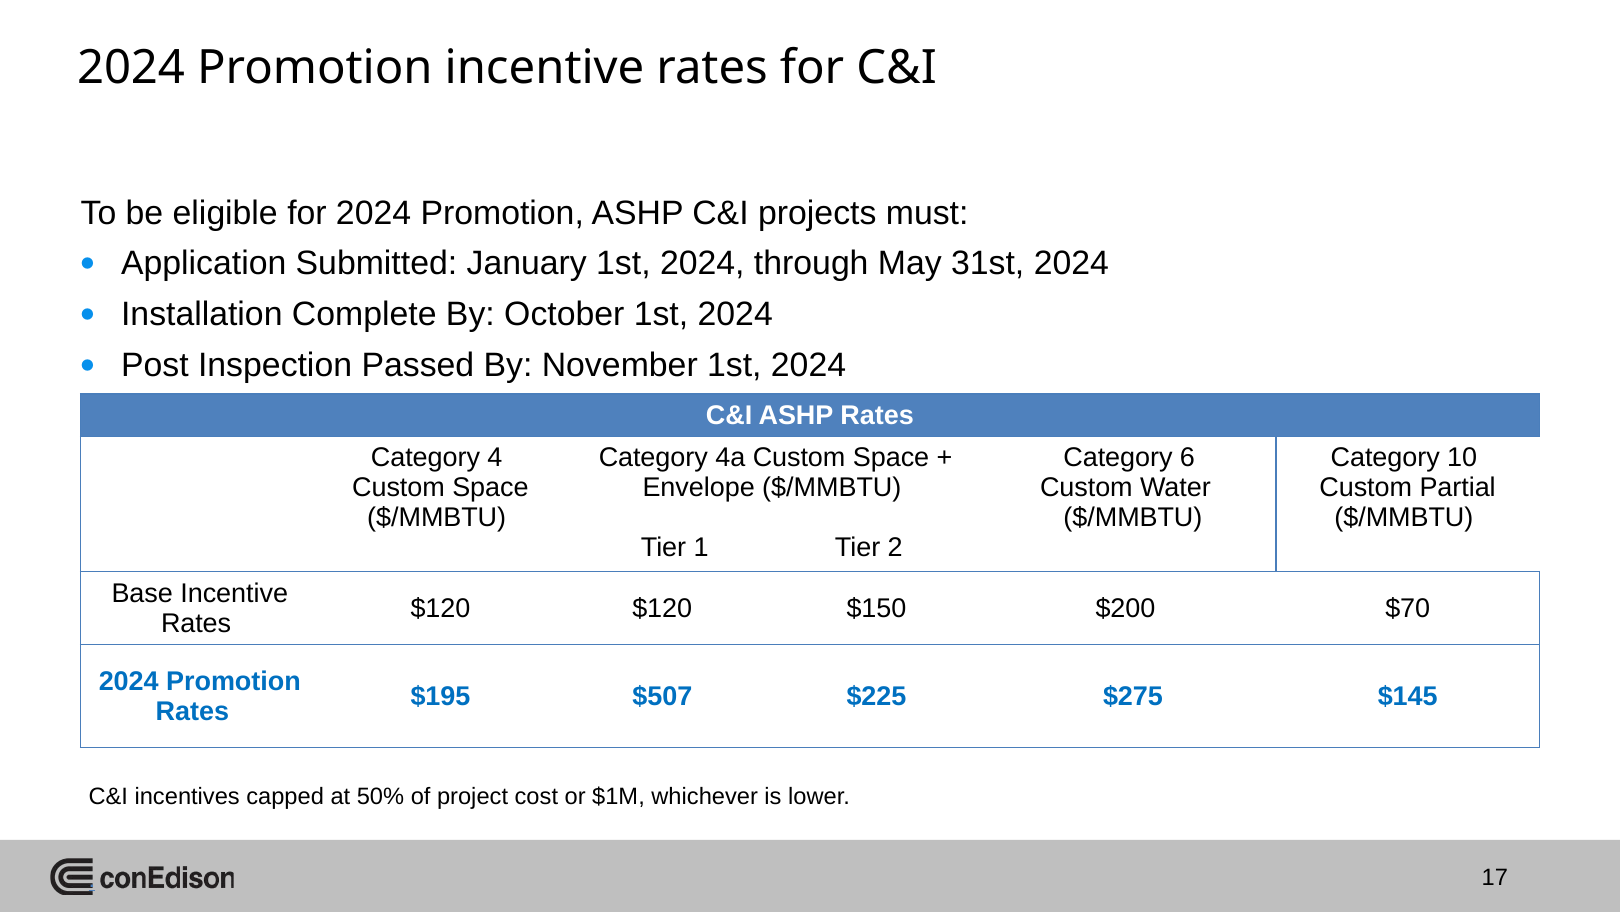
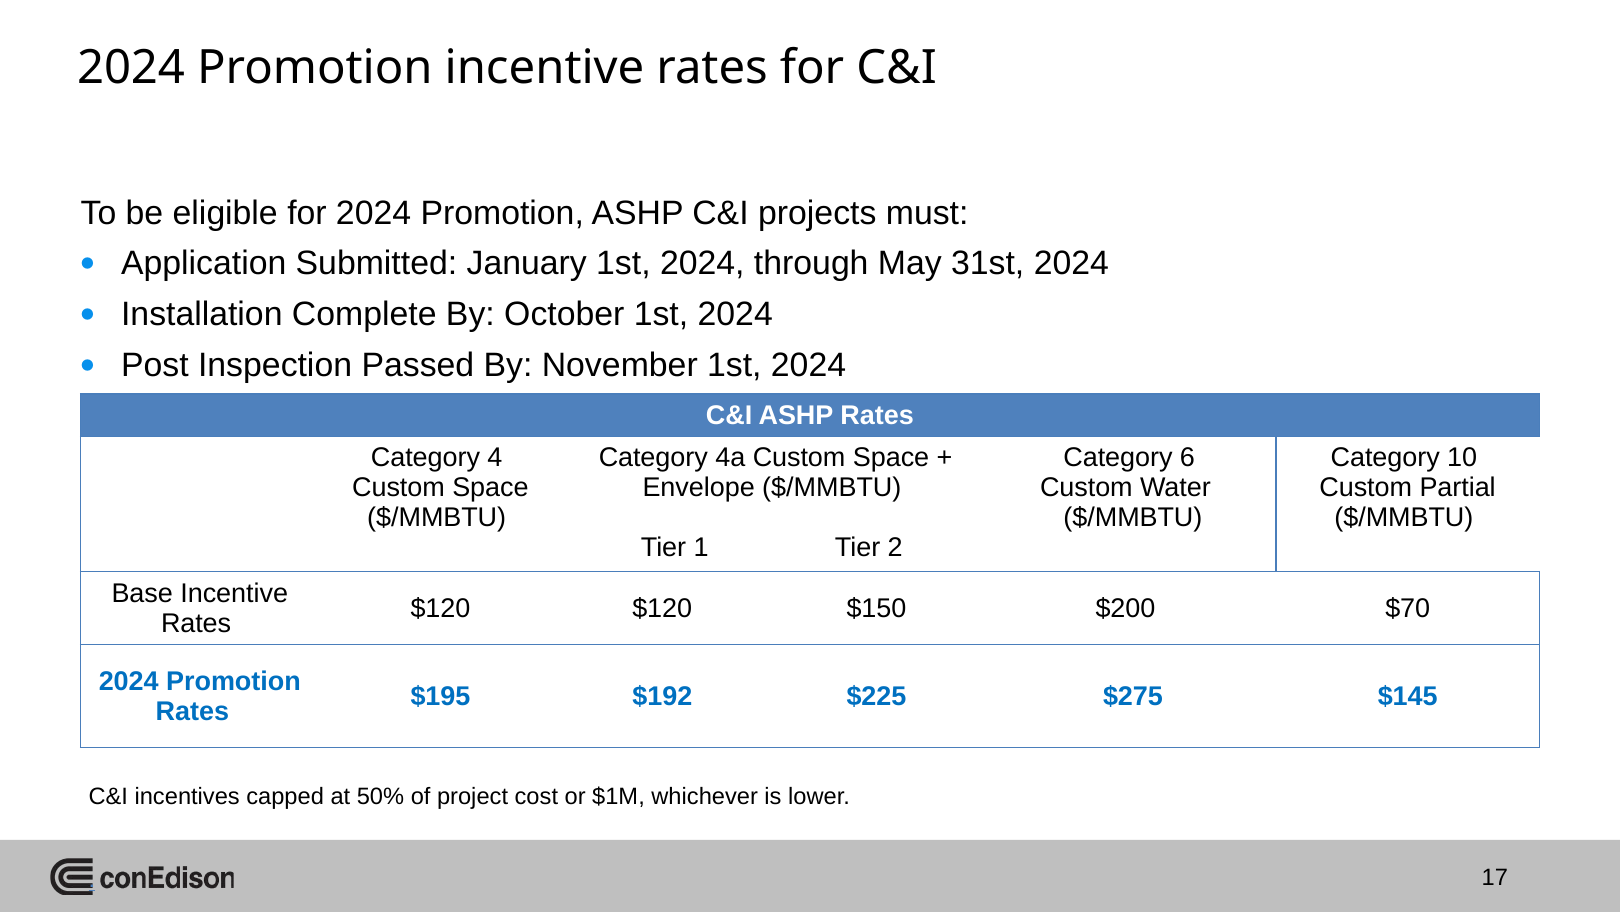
$507: $507 -> $192 (662, 696)
